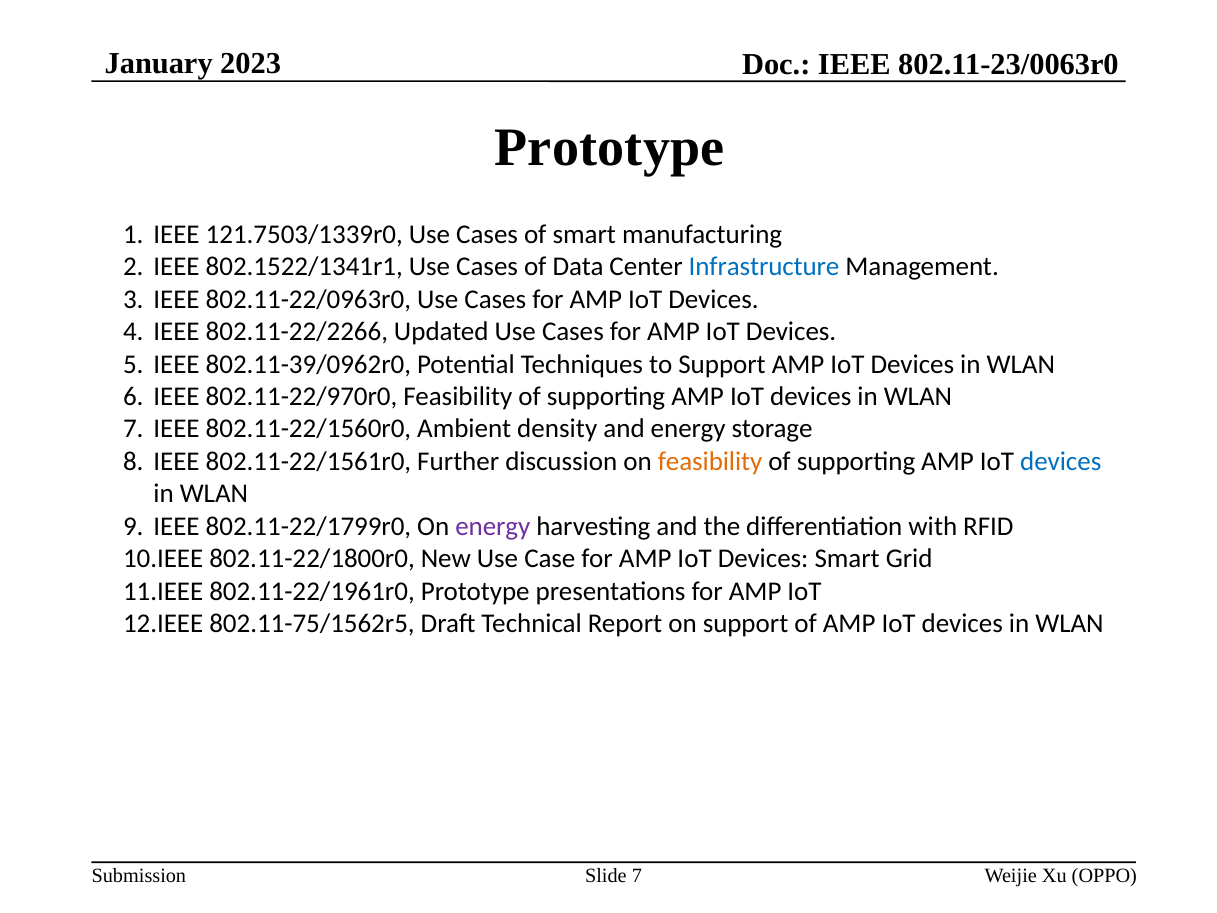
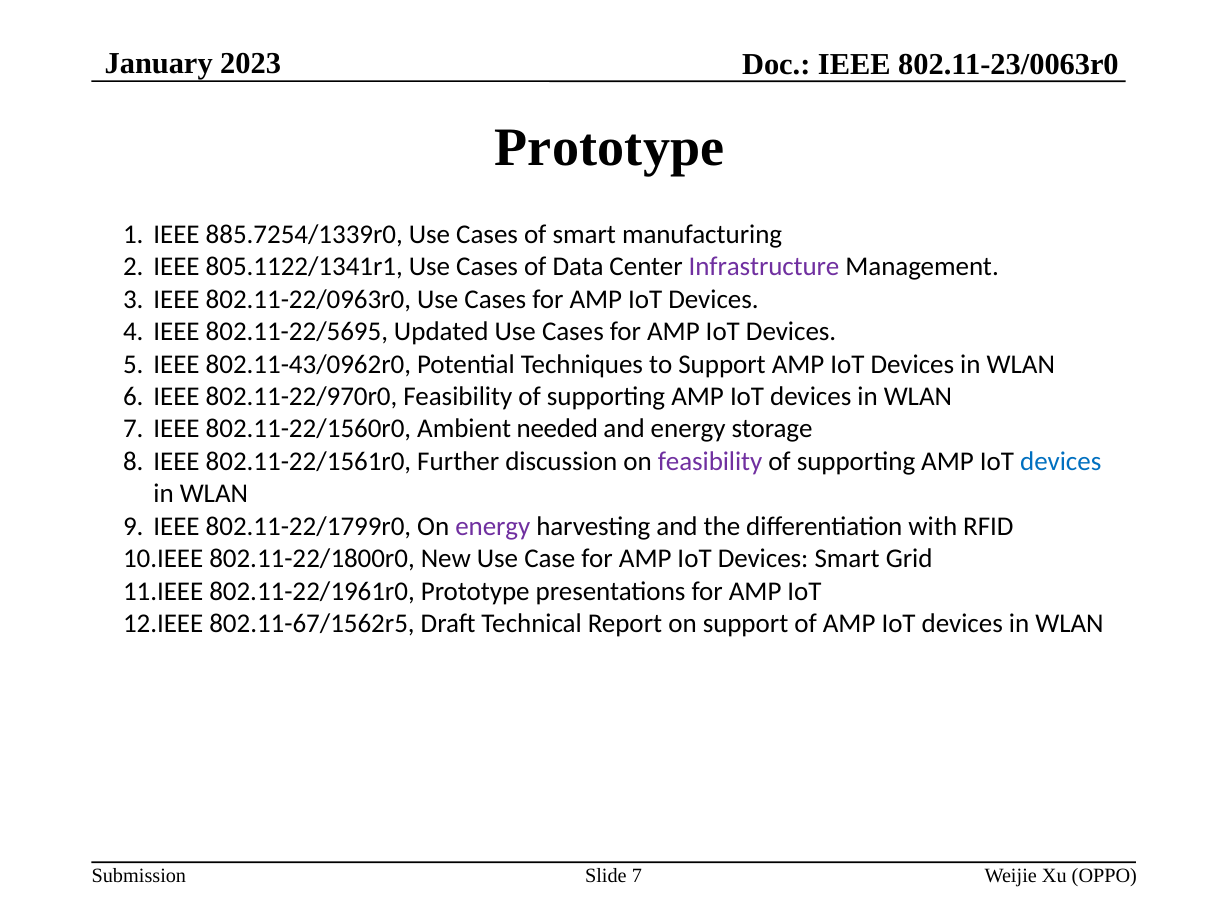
121.7503/1339r0: 121.7503/1339r0 -> 885.7254/1339r0 (304, 234)
802.1522/1341r1: 802.1522/1341r1 -> 805.1122/1341r1 (304, 267)
Infrastructure colour: blue -> purple (764, 267)
802.11-22/2266: 802.11-22/2266 -> 802.11-22/5695 (297, 332)
802.11-39/0962r0: 802.11-39/0962r0 -> 802.11-43/0962r0 (308, 364)
density: density -> needed (557, 429)
feasibility colour: orange -> purple (710, 461)
802.11-75/1562r5: 802.11-75/1562r5 -> 802.11-67/1562r5 (312, 623)
